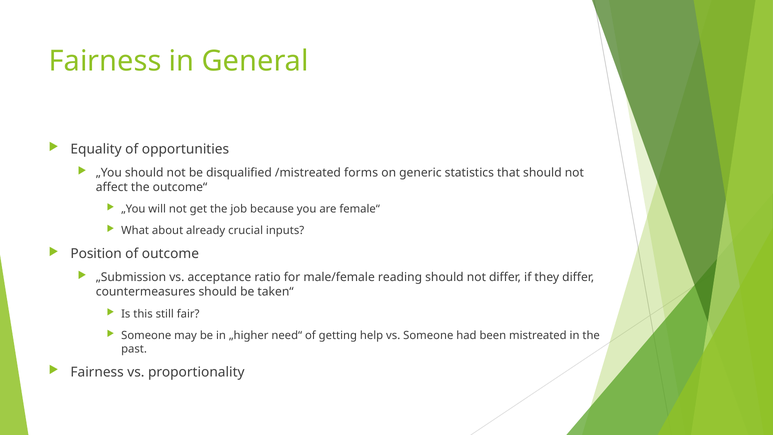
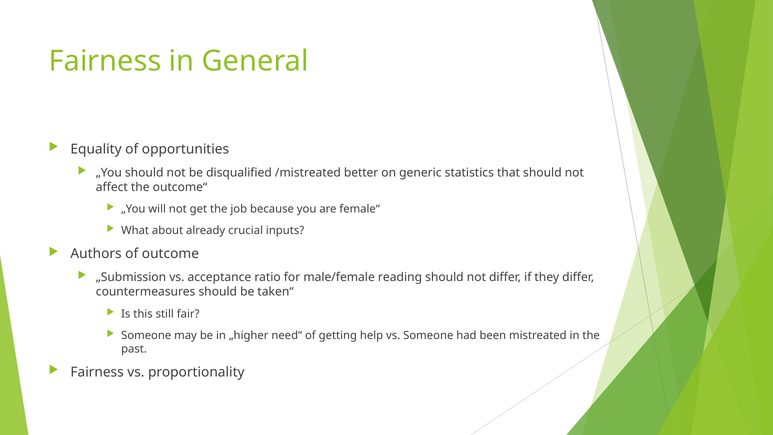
forms: forms -> better (361, 172)
Position: Position -> Authors (96, 254)
